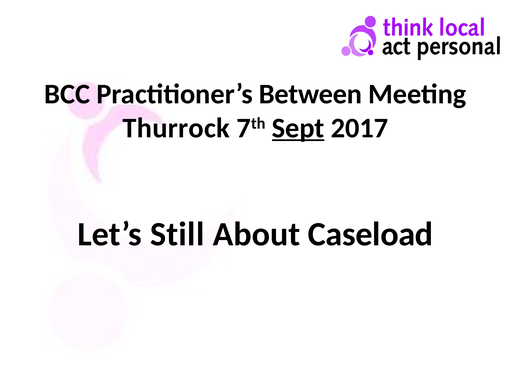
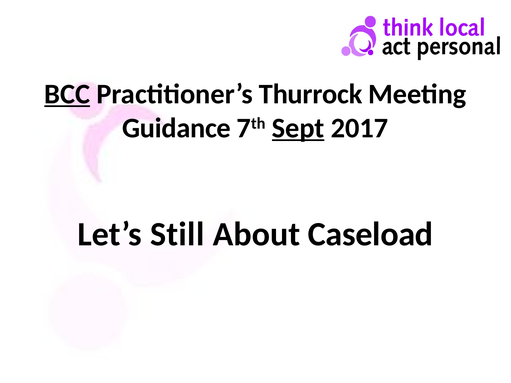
BCC underline: none -> present (67, 94)
Between: Between -> Thurrock (311, 94)
Thurrock: Thurrock -> Guidance (176, 128)
